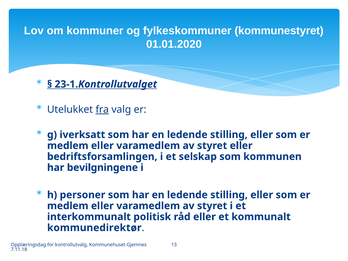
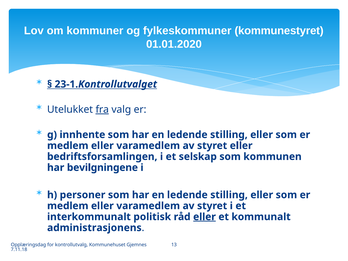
iverksatt: iverksatt -> innhente (82, 135)
eller underline: none -> present (204, 217)
kommunedirektør: kommunedirektør -> administrasjonens (94, 228)
